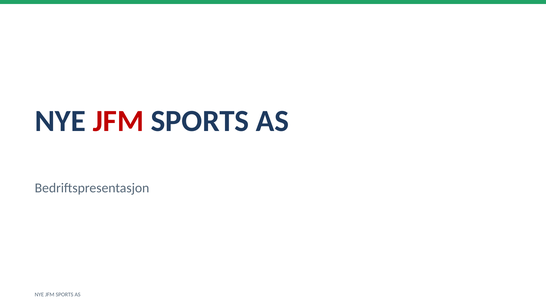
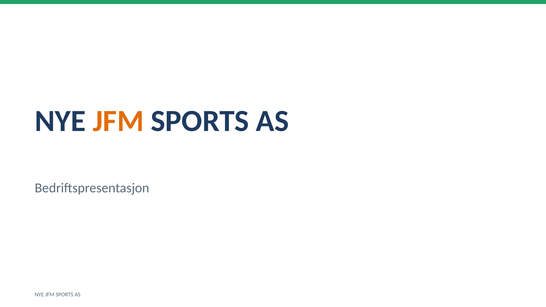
JFM colour: red -> orange (118, 121)
